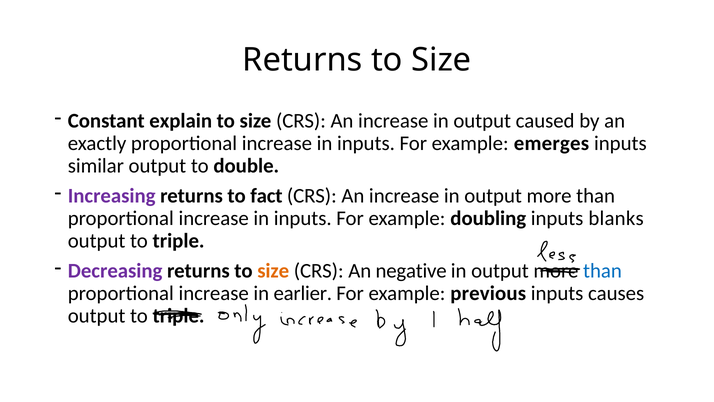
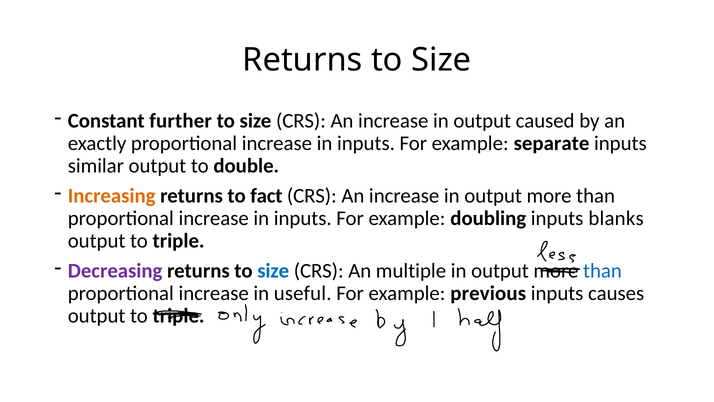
explain: explain -> further (181, 121)
emerges: emerges -> separate (552, 143)
Increasing colour: purple -> orange (112, 196)
size colour: orange -> blue (273, 271)
negative: negative -> multiple (411, 271)
earlier: earlier -> useful (303, 293)
